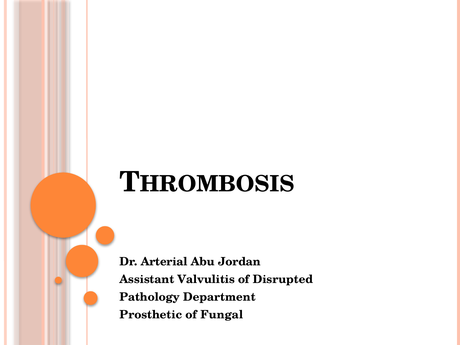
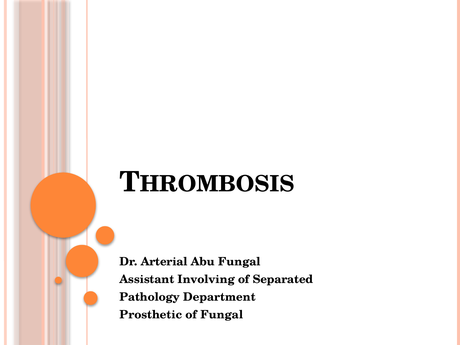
Abu Jordan: Jordan -> Fungal (239, 262)
Valvulitis: Valvulitis -> Involving (206, 279)
Disrupted: Disrupted -> Separated (283, 279)
